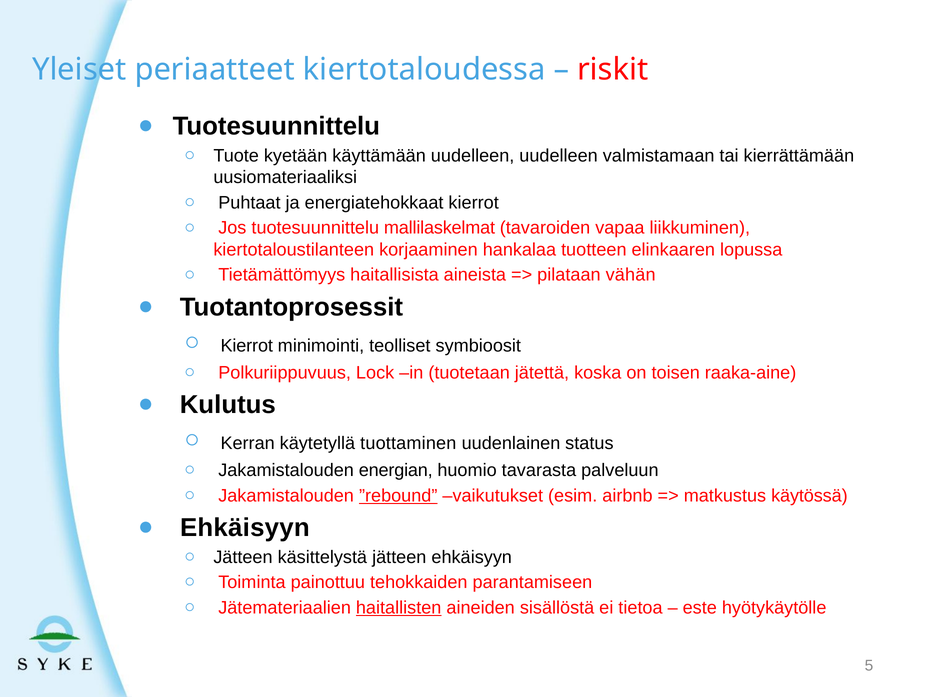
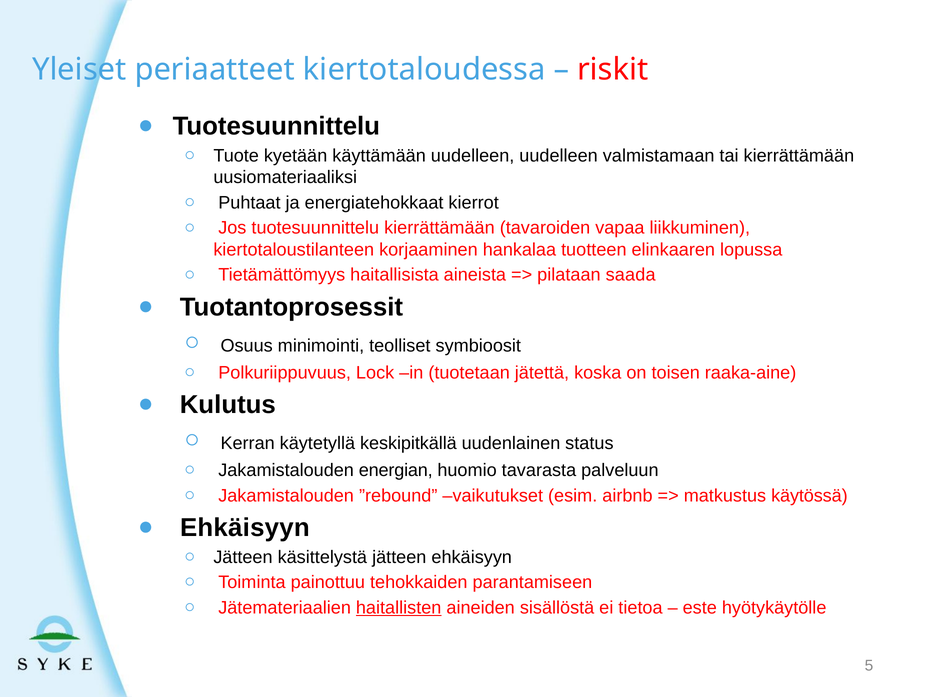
tuotesuunnittelu mallilaskelmat: mallilaskelmat -> kierrättämään (439, 228)
vähän: vähän -> saada (631, 275)
Kierrot: Kierrot -> Osuus (247, 346)
tuottaminen: tuottaminen -> keskipitkällä (408, 443)
”rebound underline: present -> none (398, 495)
